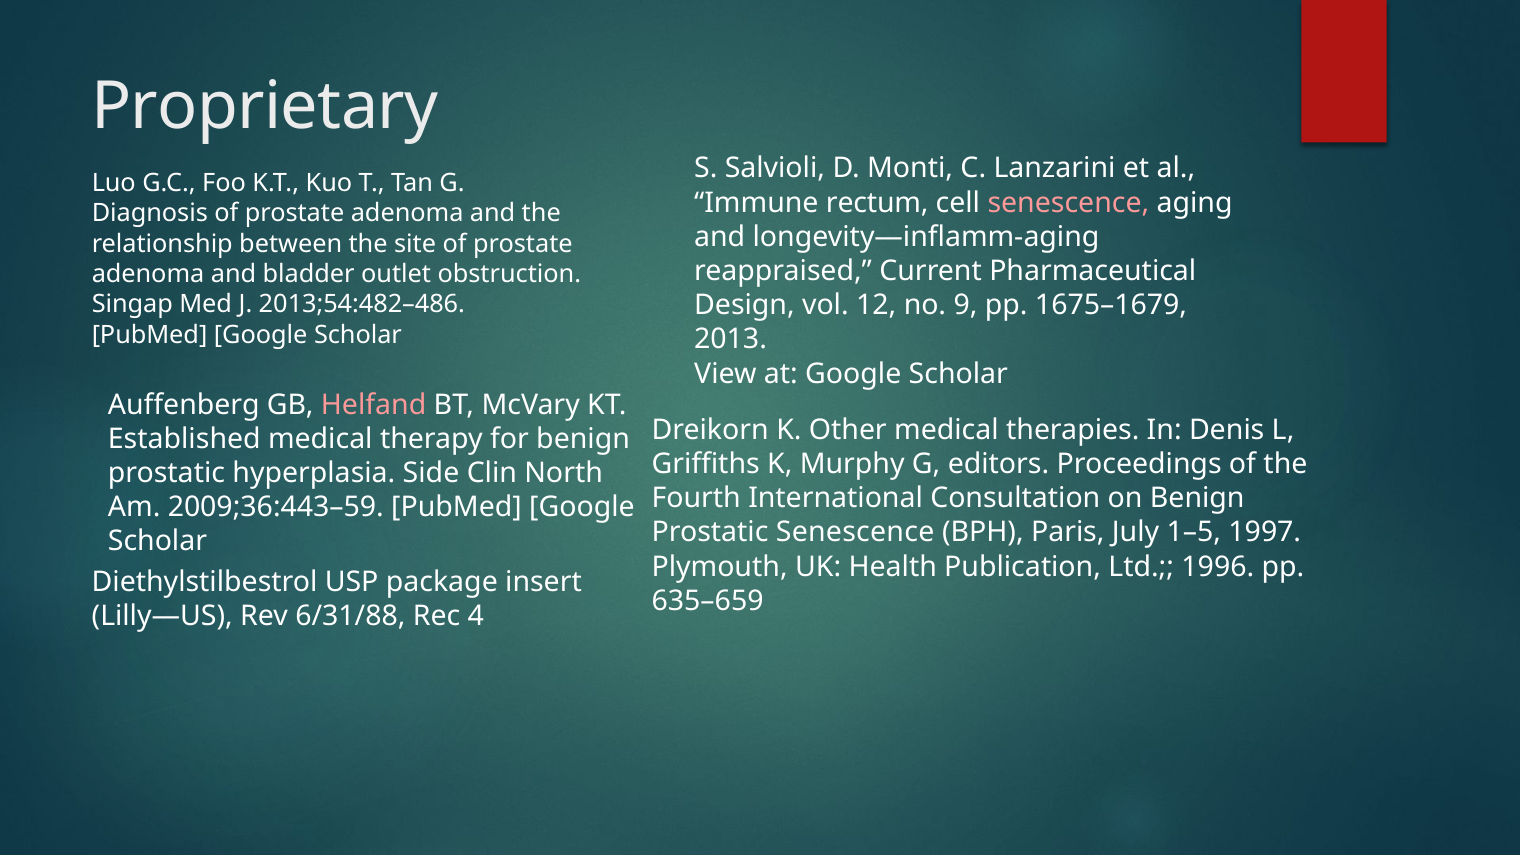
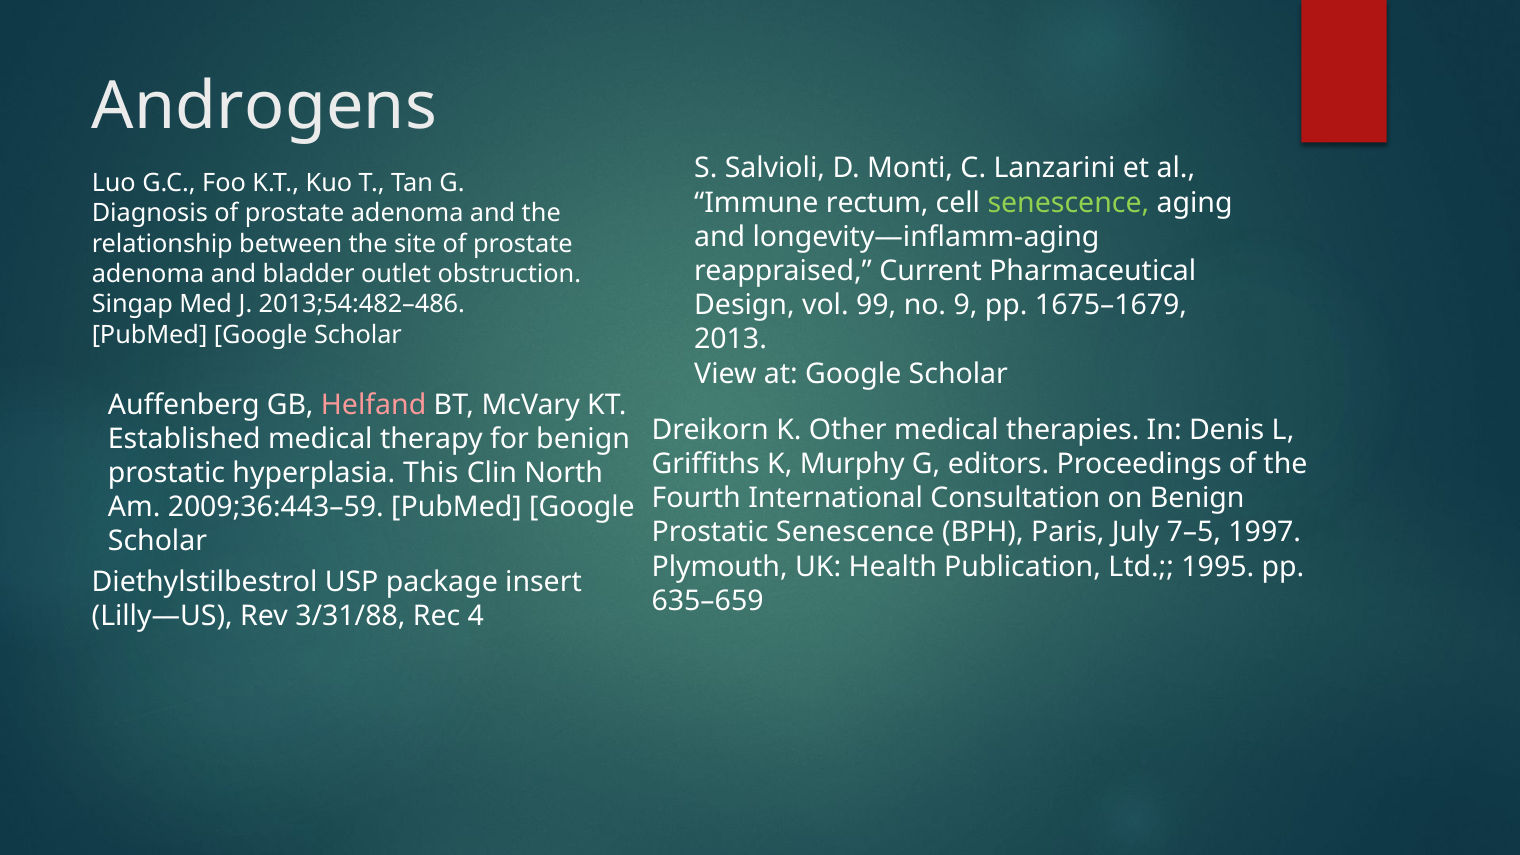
Proprietary: Proprietary -> Androgens (264, 107)
senescence colour: pink -> light green (1068, 203)
12: 12 -> 99 (876, 305)
Side: Side -> This (431, 473)
1–5: 1–5 -> 7–5 (1194, 533)
1996: 1996 -> 1995 (1218, 567)
6/31/88: 6/31/88 -> 3/31/88 (350, 617)
